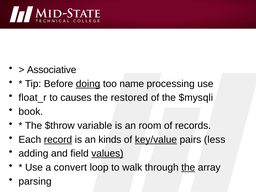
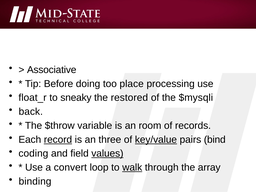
doing underline: present -> none (88, 84)
name: name -> place (132, 84)
causes: causes -> sneaky (76, 98)
book: book -> back (31, 112)
kinds: kinds -> three (110, 140)
less: less -> bind (215, 140)
adding: adding -> coding (33, 153)
walk underline: none -> present (132, 167)
the underline: present -> none (188, 167)
parsing: parsing -> binding (35, 181)
